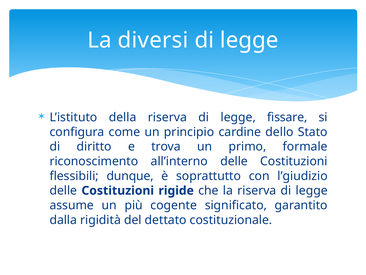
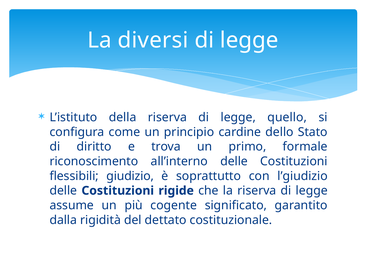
fissare: fissare -> quello (287, 117)
dunque: dunque -> giudizio (130, 176)
